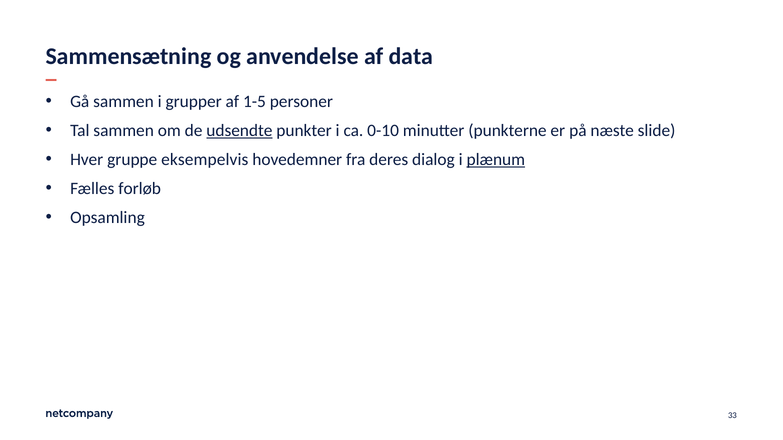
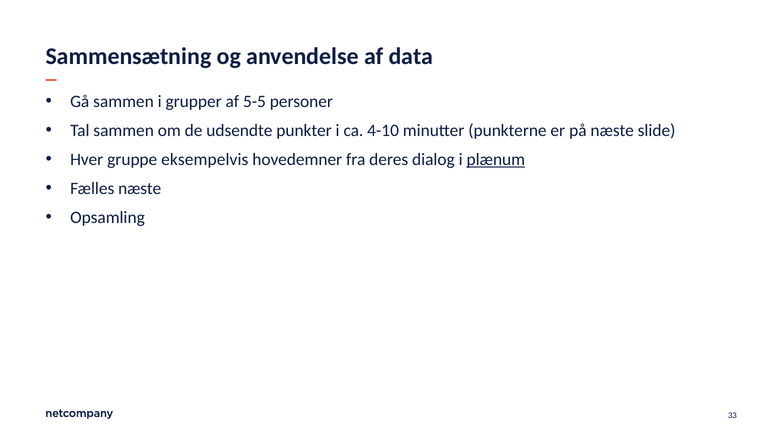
1-5: 1-5 -> 5-5 (254, 102)
udsendte underline: present -> none (239, 131)
0-10: 0-10 -> 4-10 (383, 131)
Fælles forløb: forløb -> næste (140, 189)
